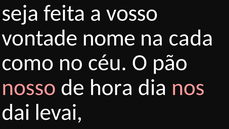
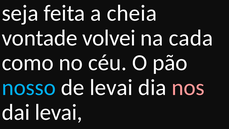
vosso: vosso -> cheia (132, 13)
nome: nome -> volvei (109, 38)
nosso colour: pink -> light blue (29, 87)
de hora: hora -> levai (111, 87)
